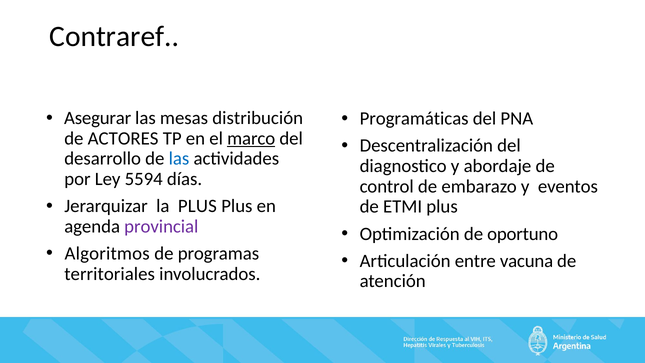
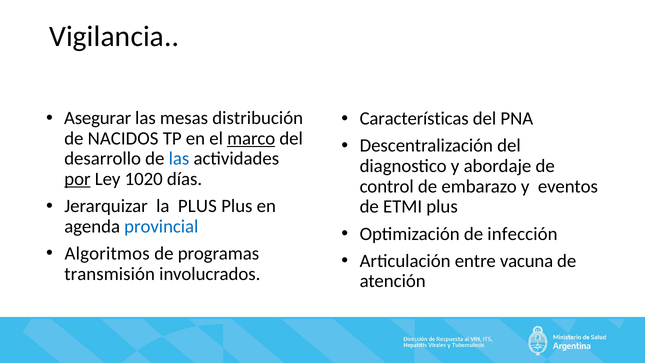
Contraref: Contraref -> Vigilancia (114, 36)
Programáticas: Programáticas -> Características (414, 119)
ACTORES: ACTORES -> NACIDOS (123, 138)
por underline: none -> present (77, 179)
5594: 5594 -> 1020 (144, 179)
provincial colour: purple -> blue (161, 226)
oportuno: oportuno -> infección (522, 234)
territoriales: territoriales -> transmisión (110, 274)
